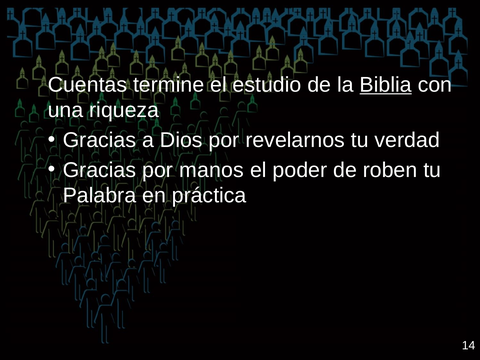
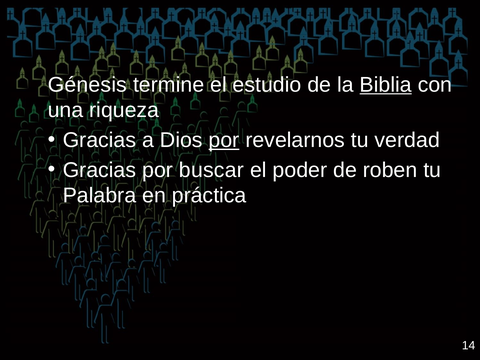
Cuentas: Cuentas -> Génesis (87, 85)
por underline: none -> present (224, 140)
manos: manos -> buscar (211, 170)
